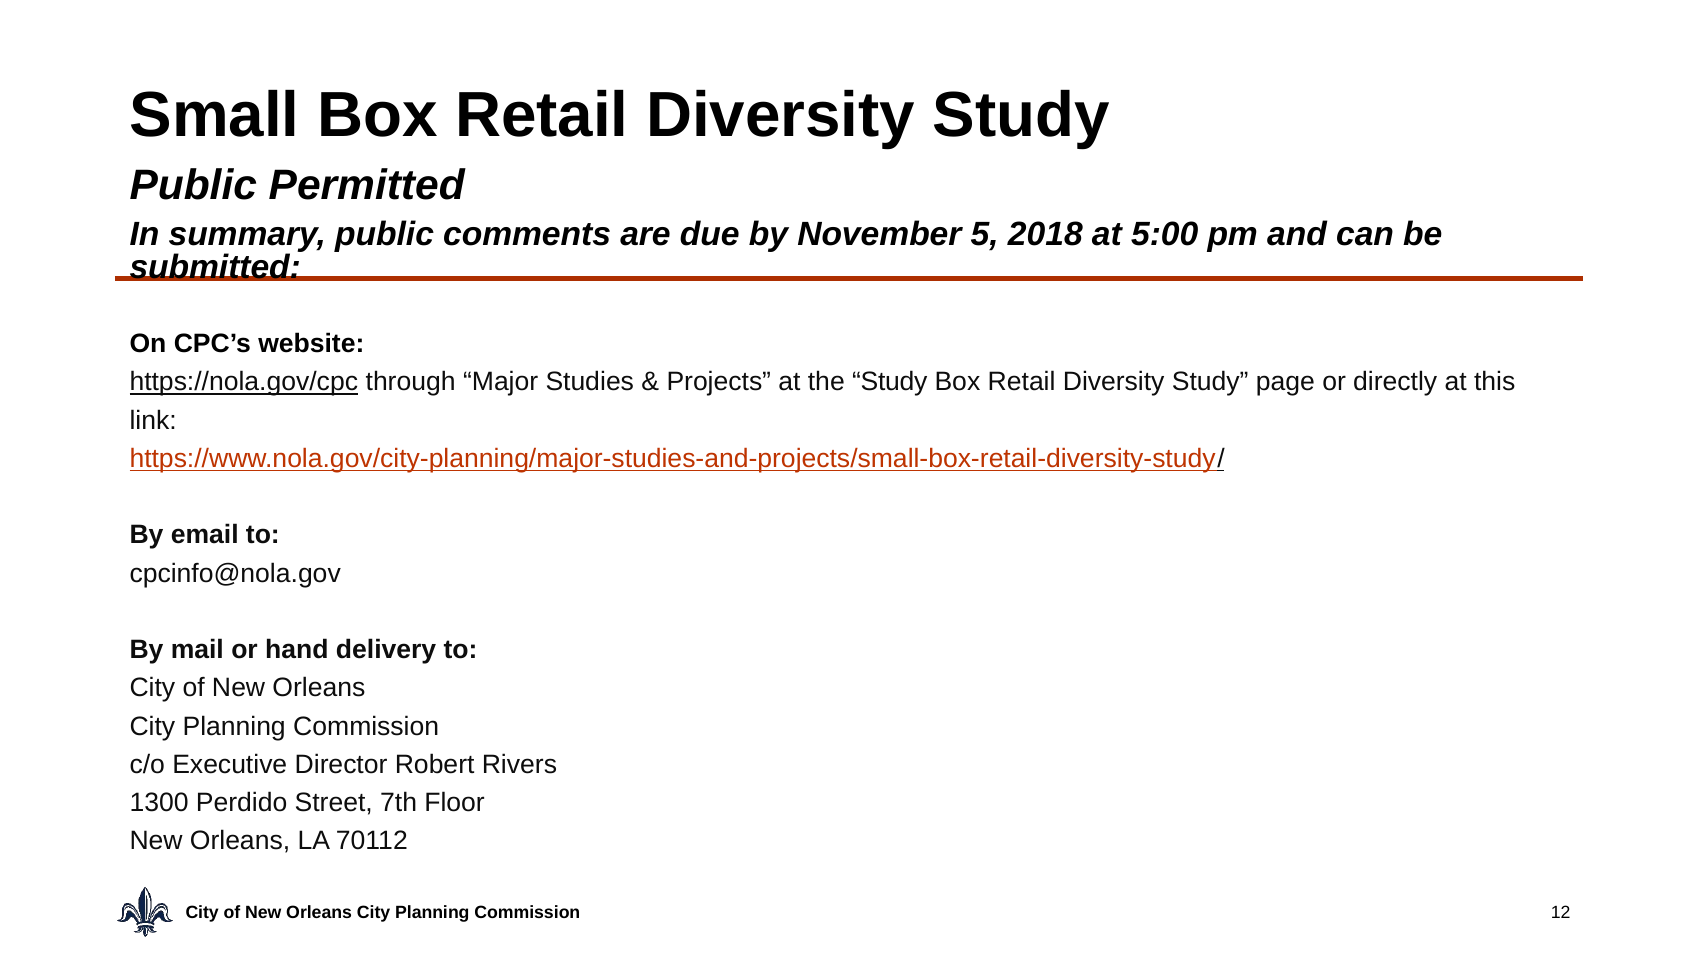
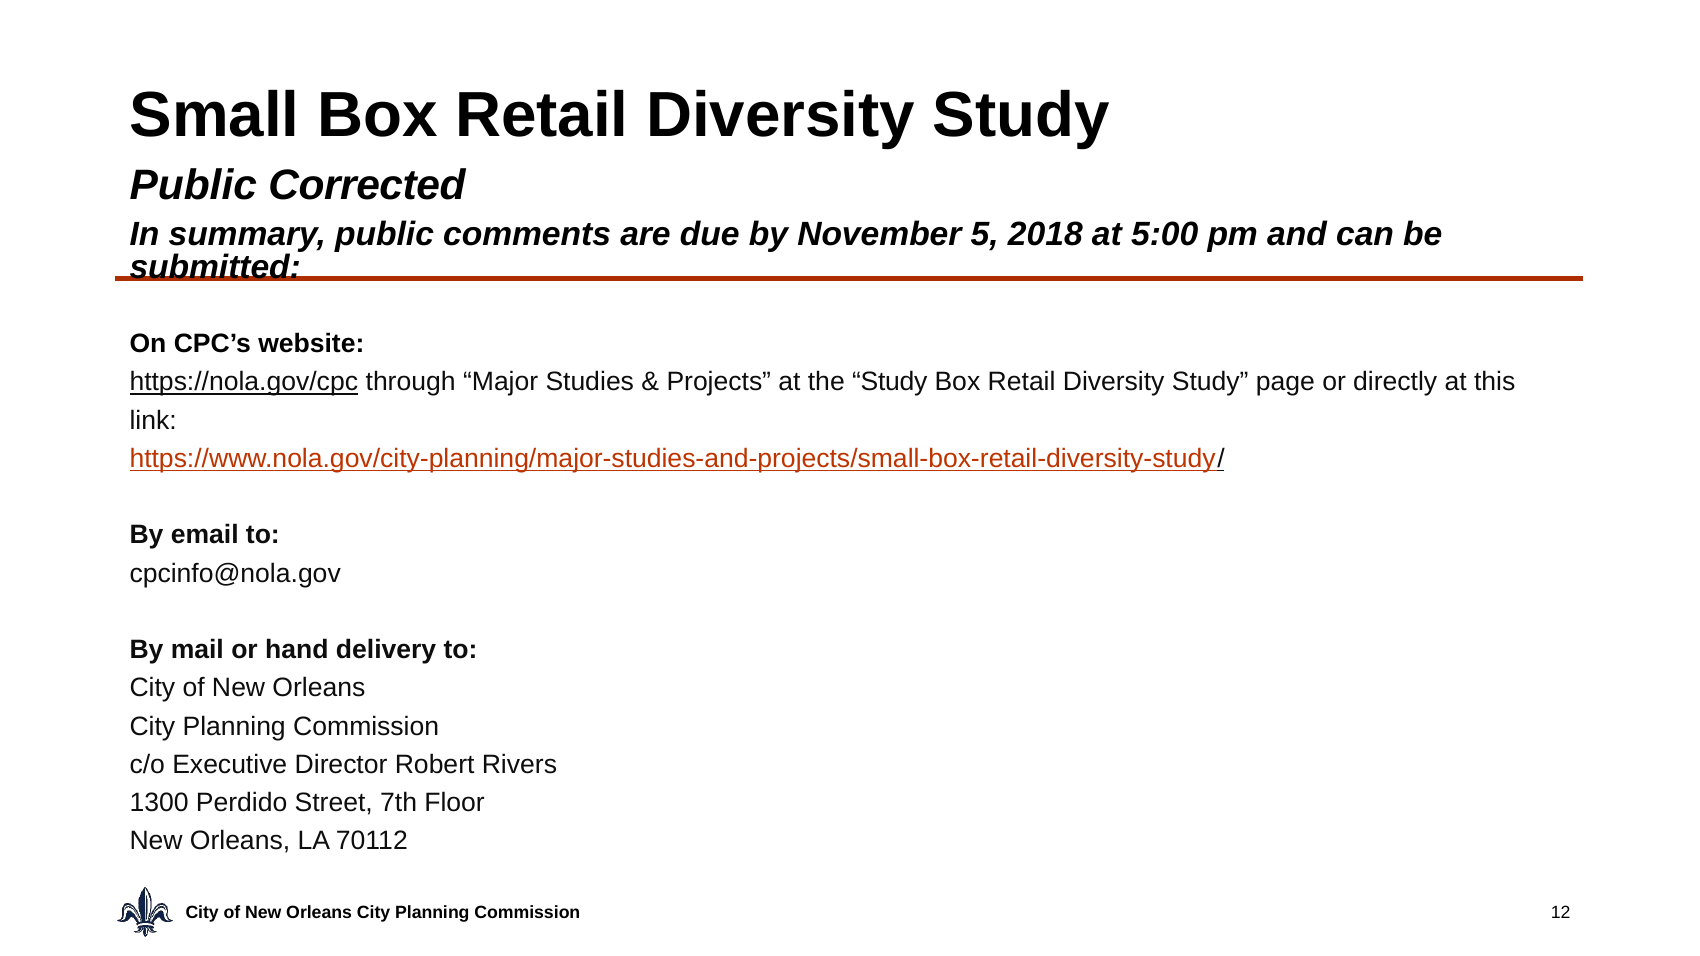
Permitted: Permitted -> Corrected (367, 185)
